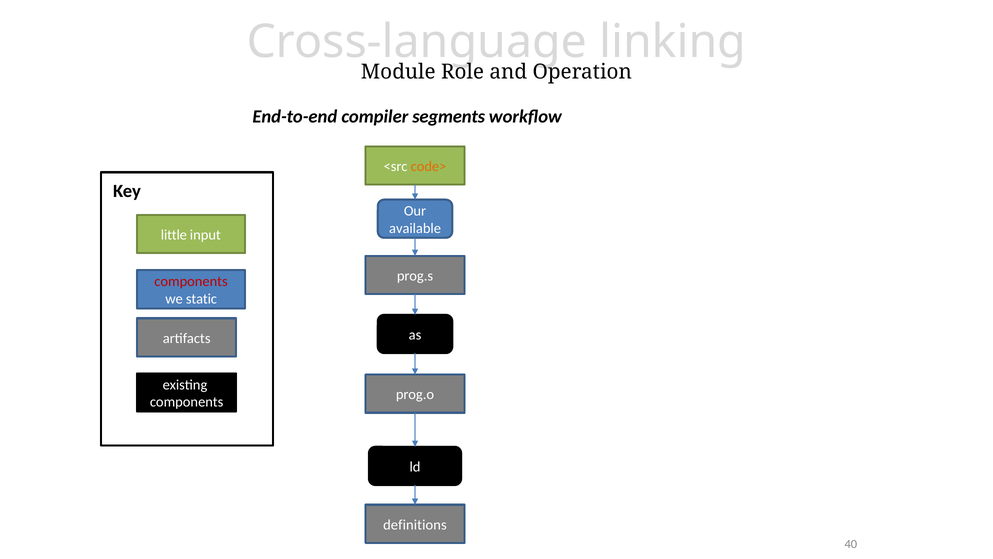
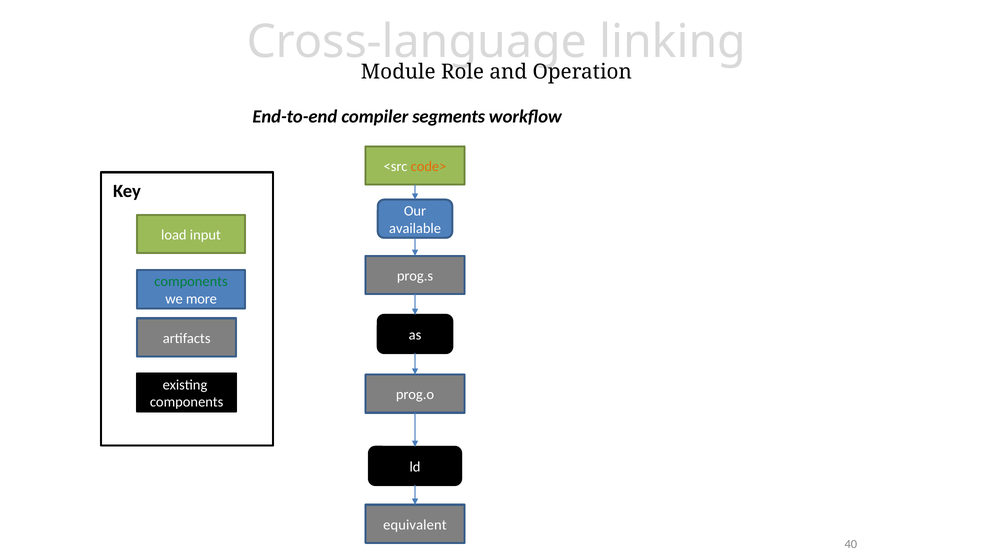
little: little -> load (174, 235)
components colour: red -> green (191, 281)
static: static -> more (201, 299)
definitions: definitions -> equivalent (415, 524)
